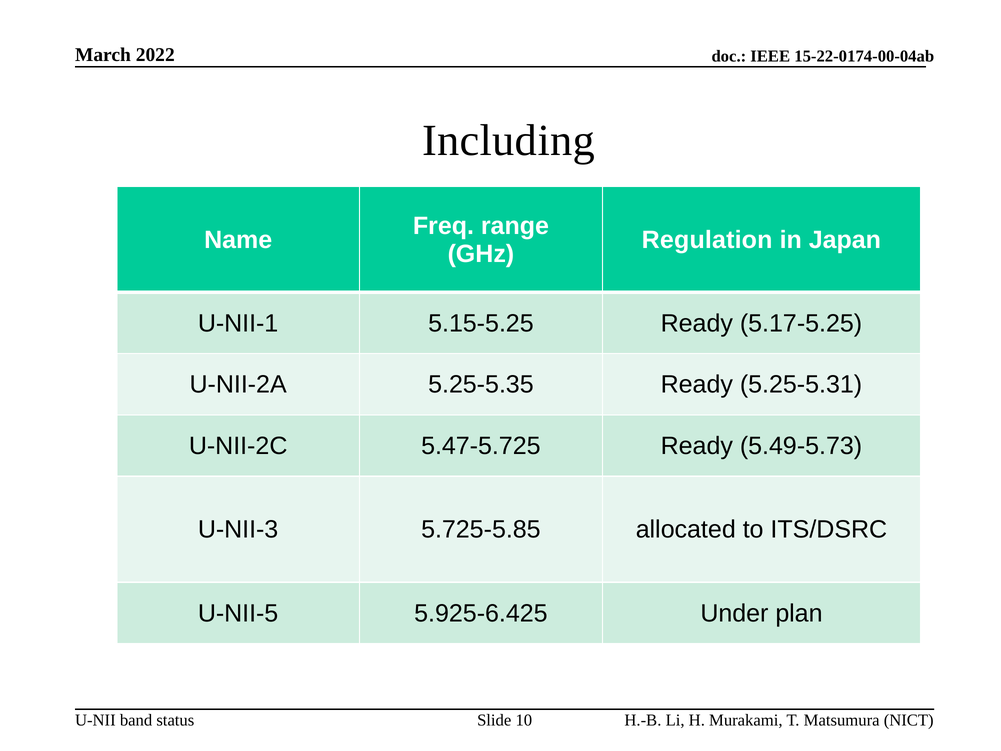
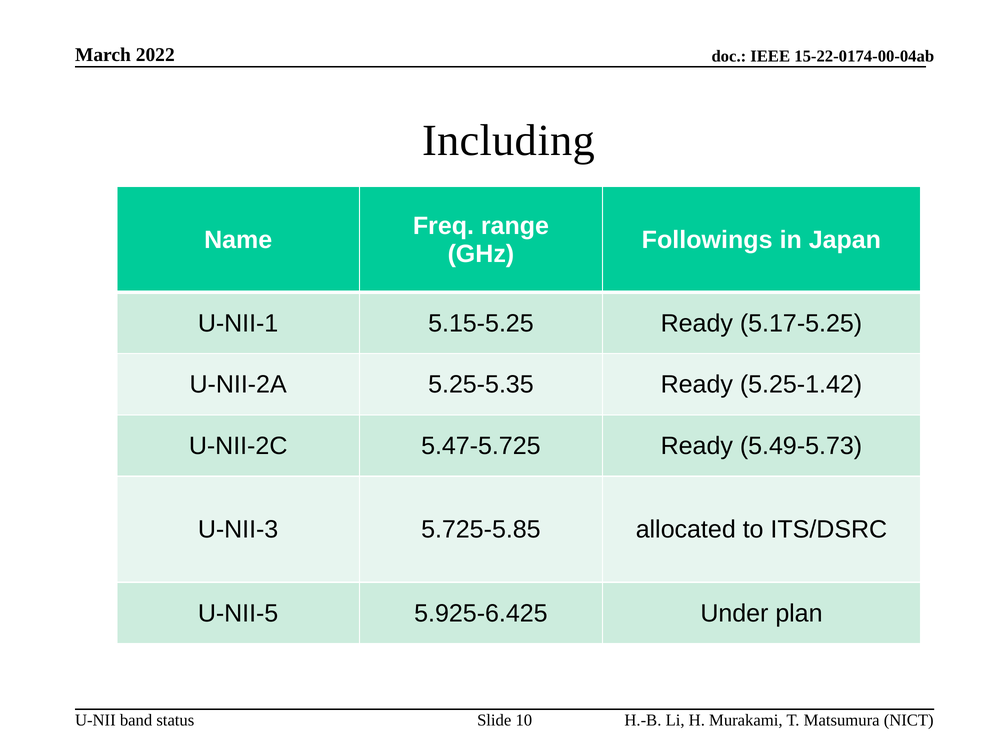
Regulation: Regulation -> Followings (707, 240)
5.25-5.31: 5.25-5.31 -> 5.25-1.42 (801, 385)
